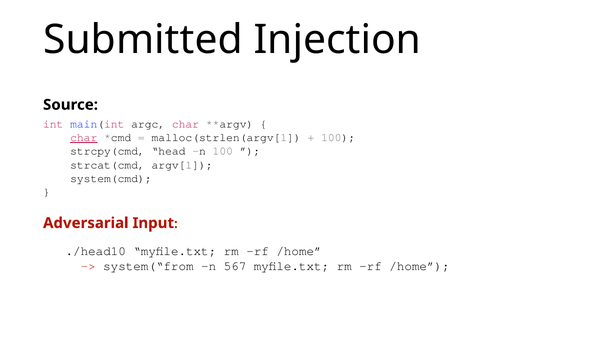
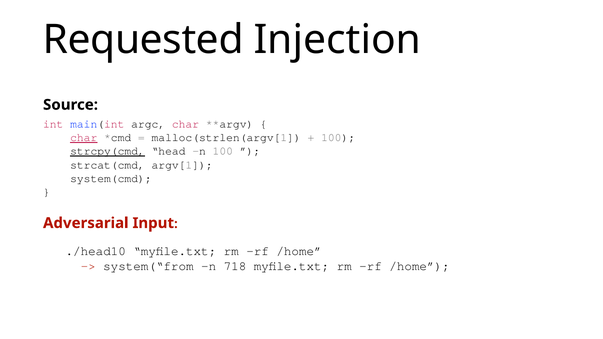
Submitted: Submitted -> Requested (143, 40)
strcpy(cmd underline: none -> present (107, 151)
567: 567 -> 718 (235, 266)
